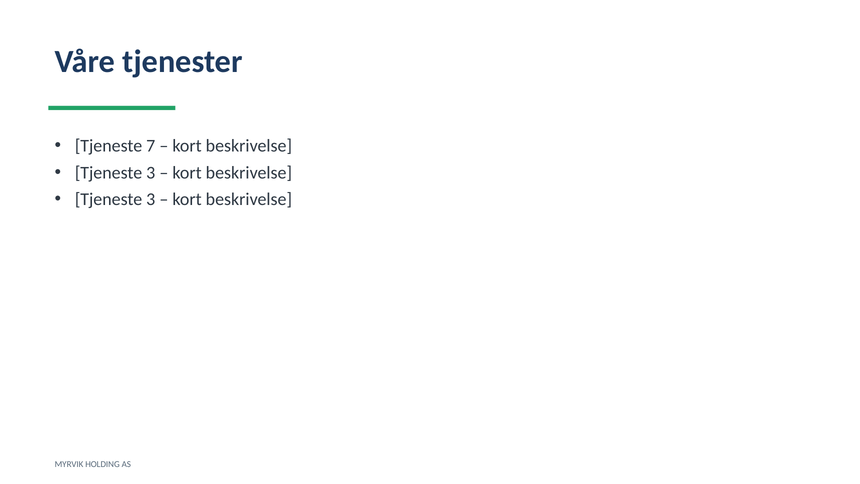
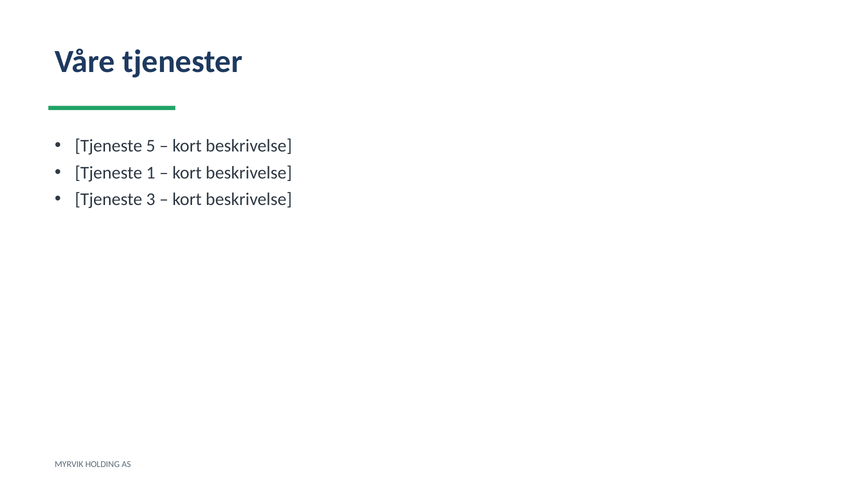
7: 7 -> 5 (151, 146)
3: 3 -> 1 (151, 173)
